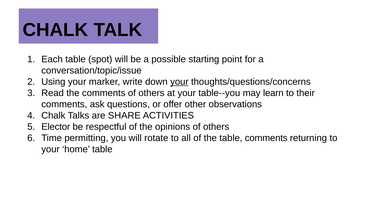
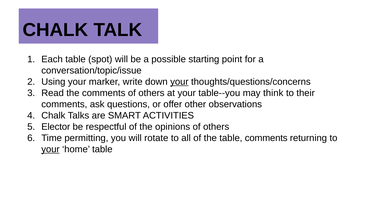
learn: learn -> think (273, 93)
SHARE: SHARE -> SMART (124, 116)
your underline: none -> present (50, 150)
